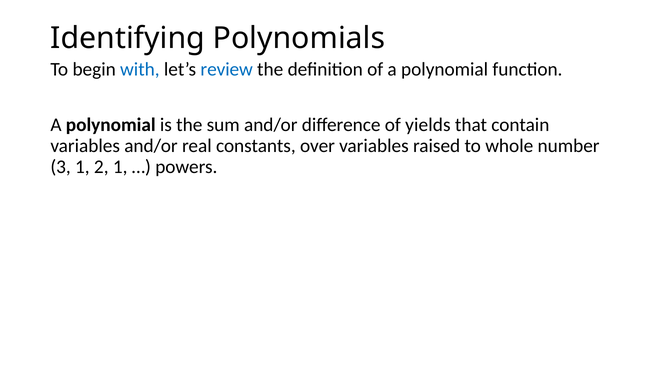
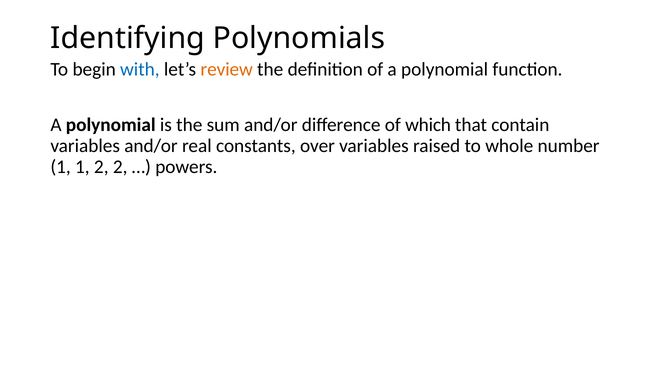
review colour: blue -> orange (227, 70)
yields: yields -> which (428, 125)
3: 3 -> 1 (61, 167)
2 1: 1 -> 2 (120, 167)
